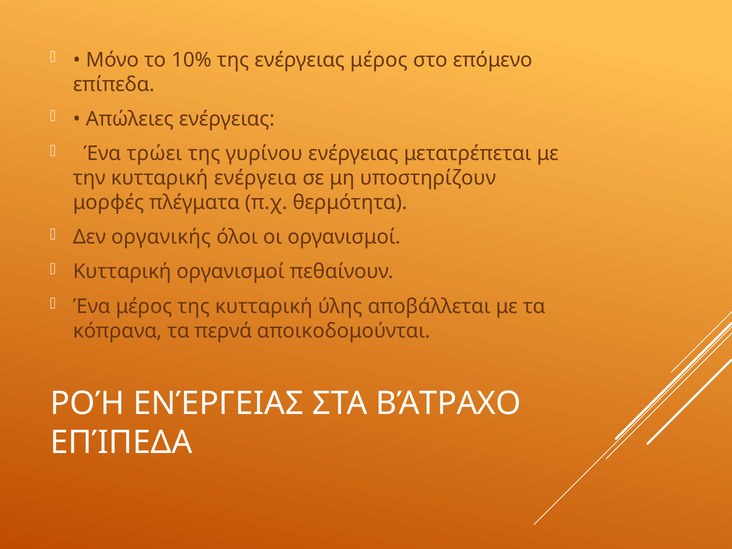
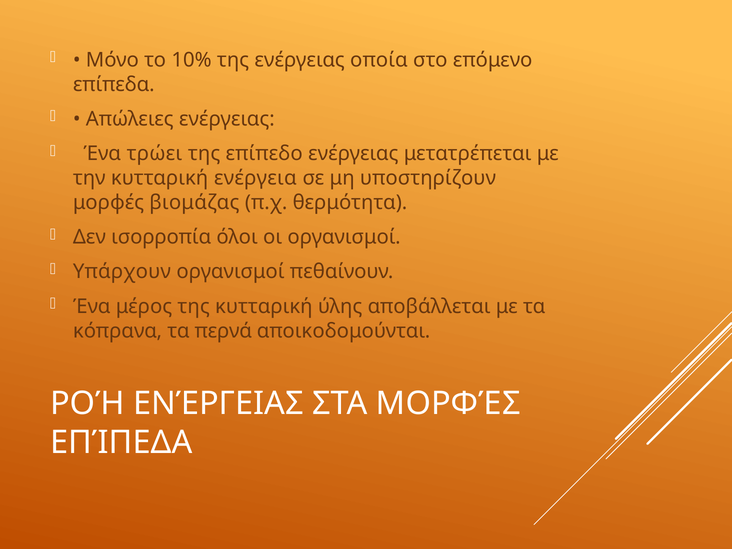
ενέργειας μέρος: μέρος -> οποία (379, 60)
γυρίνου: γυρίνου -> επίπεδο (264, 154)
πλέγματα: πλέγματα -> βιομάζας (194, 203)
οργανικής: οργανικής -> ισορροπία (161, 237)
Κυτταρική: Κυτταρική -> Υπάρχουν (122, 272)
ΣΤΑ ΒΆΤΡΑΧΟ: ΒΆΤΡΑΧΟ -> ΜΟΡΦΈΣ (448, 404)
